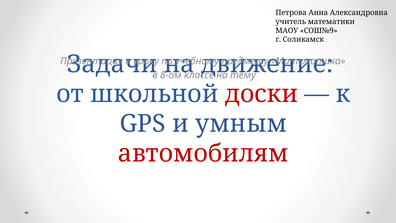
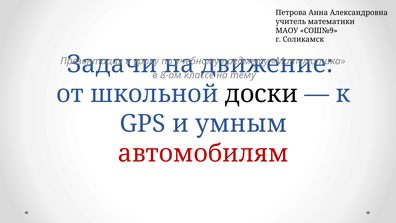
доски colour: red -> black (261, 94)
